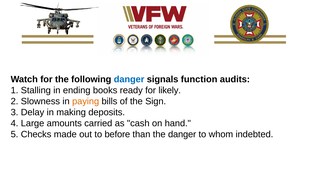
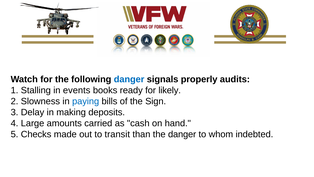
function: function -> properly (199, 79)
ending: ending -> events (77, 90)
paying colour: orange -> blue (86, 101)
before: before -> transit (117, 134)
